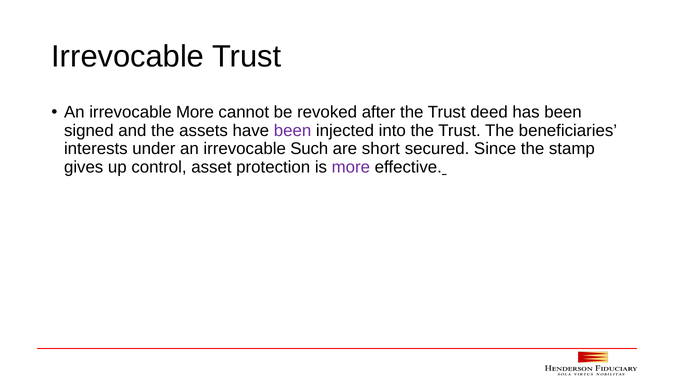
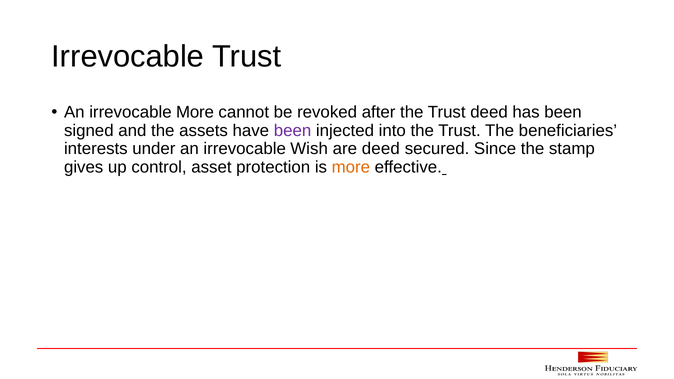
Such: Such -> Wish (309, 149)
are short: short -> deed (381, 149)
more colour: purple -> orange (351, 167)
